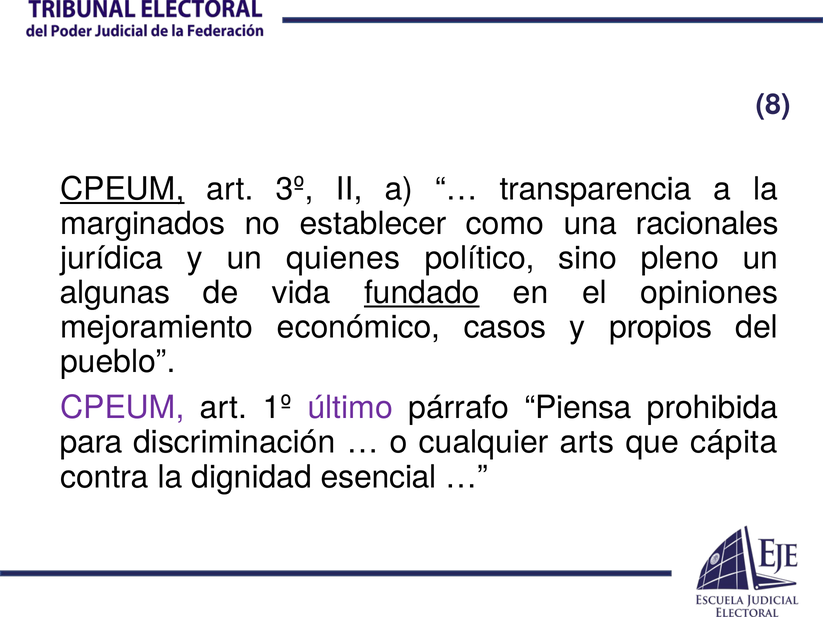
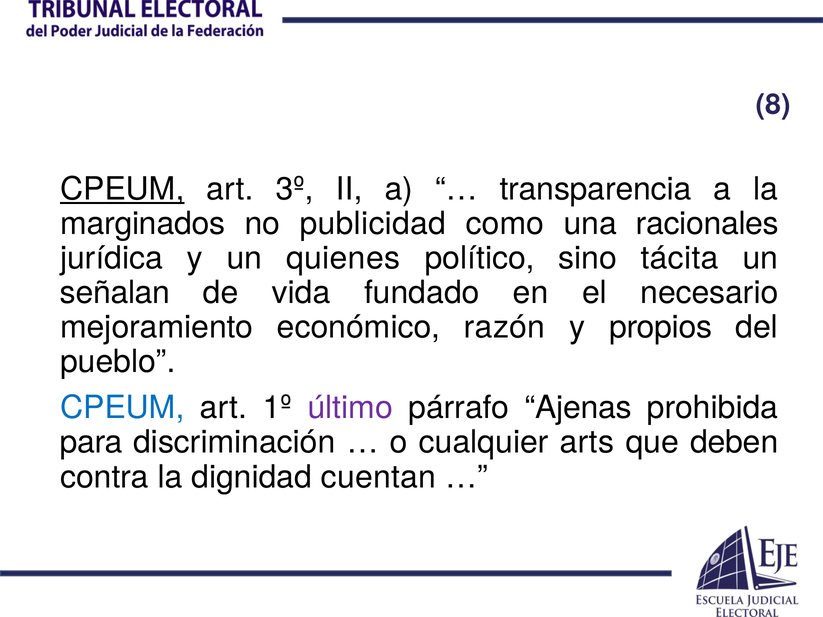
establecer: establecer -> publicidad (373, 224)
pleno: pleno -> tácita (680, 258)
algunas: algunas -> señalan (115, 293)
fundado underline: present -> none (422, 293)
opiniones: opiniones -> necesario (709, 293)
casos: casos -> razón (505, 327)
CPEUM colour: purple -> blue (122, 408)
Piensa: Piensa -> Ajenas (578, 408)
cápita: cápita -> deben (734, 443)
esencial: esencial -> cuentan (379, 477)
